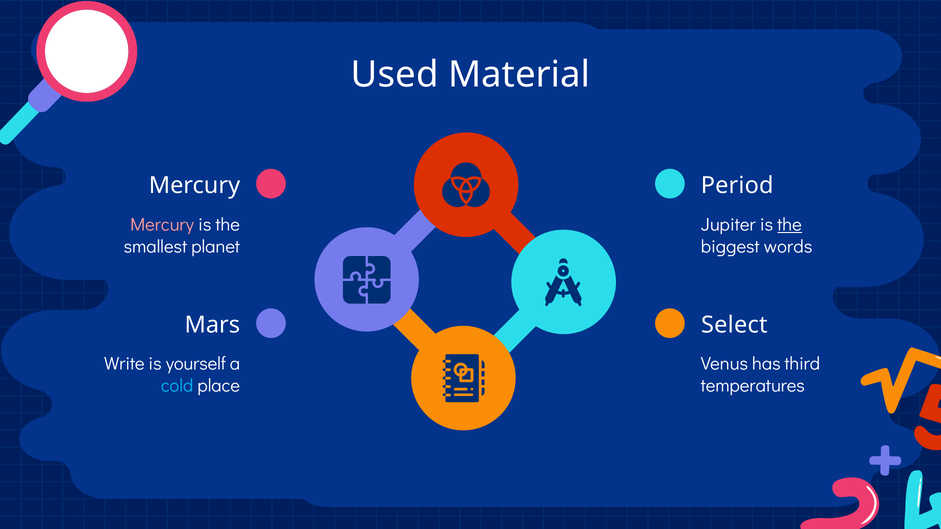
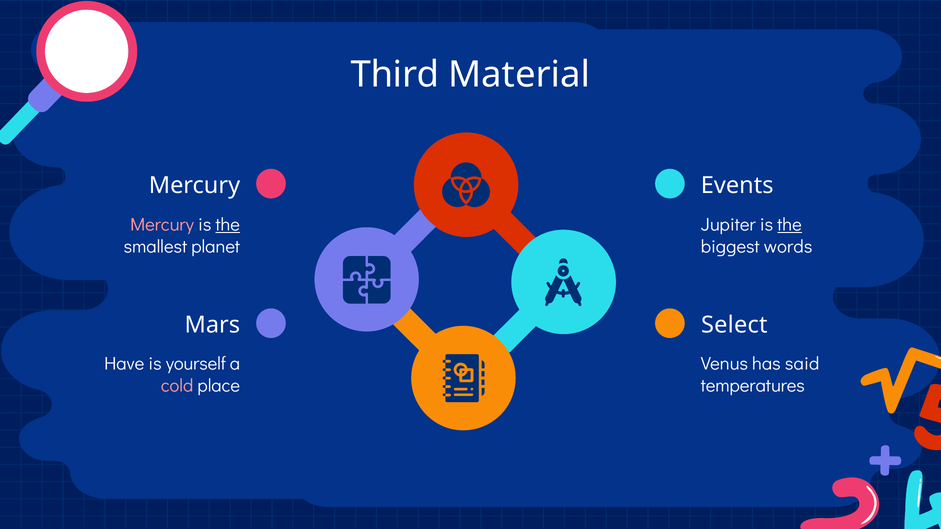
Used: Used -> Third (395, 75)
Period: Period -> Events (737, 185)
the underline: none -> present (228, 225)
Write: Write -> Have (124, 364)
third: third -> said (802, 364)
cold colour: light blue -> pink (177, 386)
